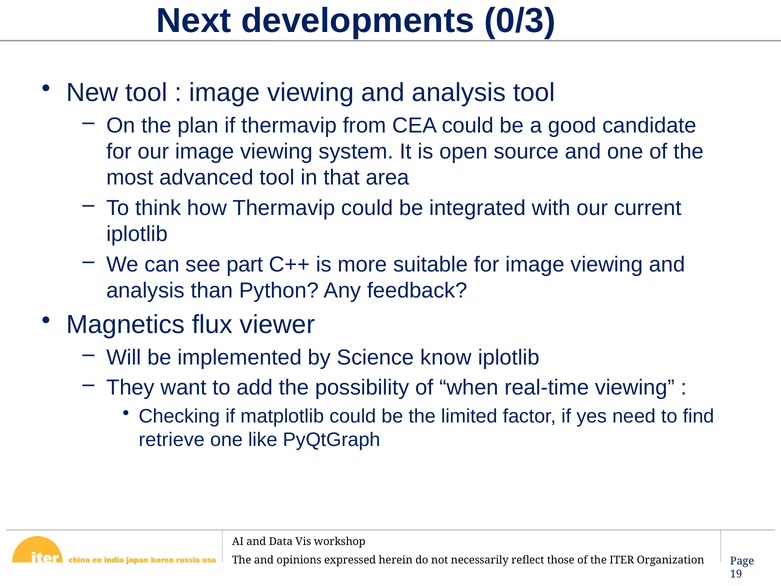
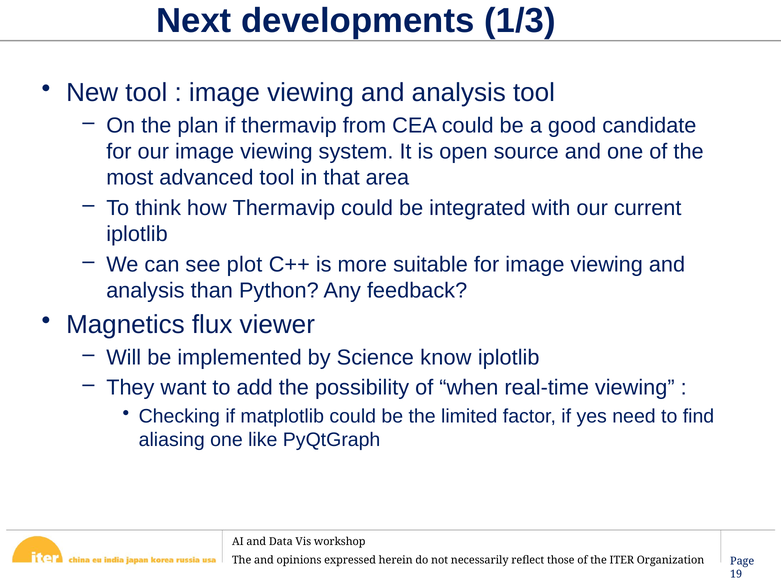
0/3: 0/3 -> 1/3 (520, 21)
part: part -> plot (245, 264)
retrieve: retrieve -> aliasing (172, 440)
